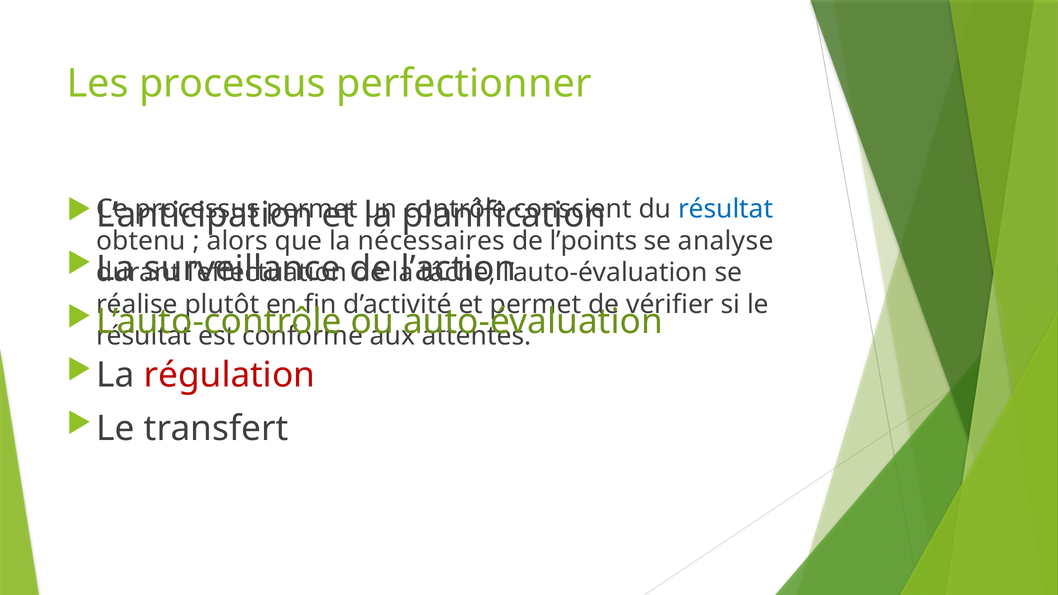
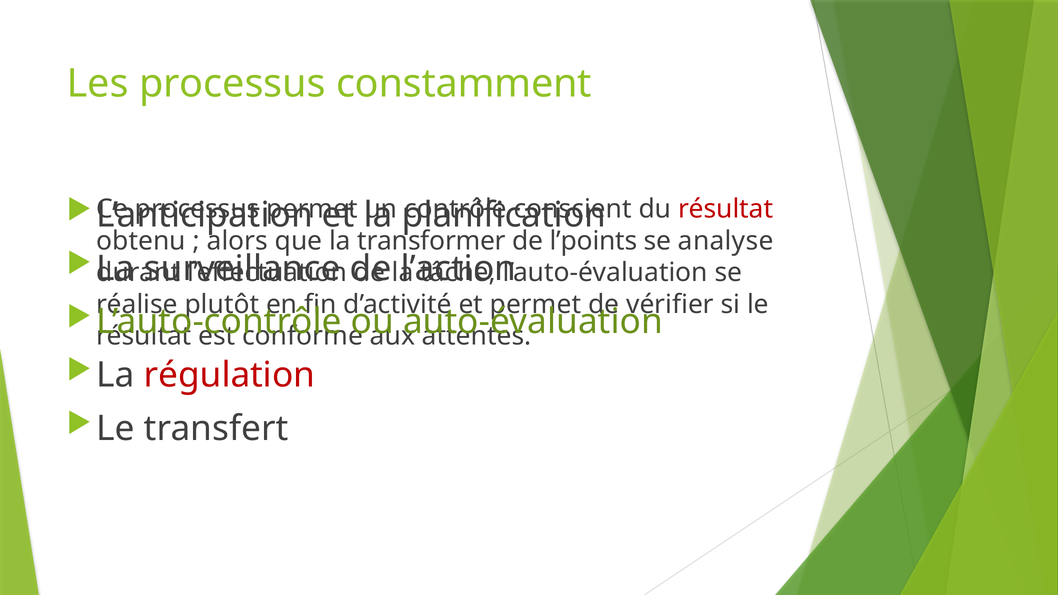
perfectionner: perfectionner -> constamment (464, 83)
résultat colour: blue -> red (726, 209)
nécessaires: nécessaires -> transformer (432, 241)
